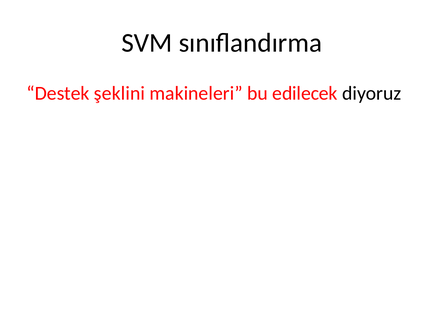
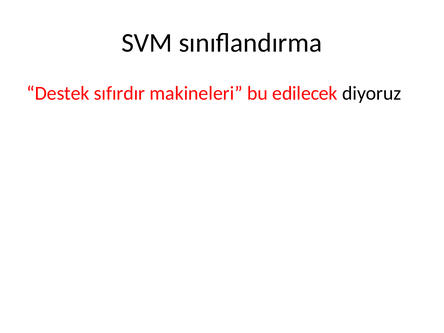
şeklini: şeklini -> sıfırdır (120, 93)
